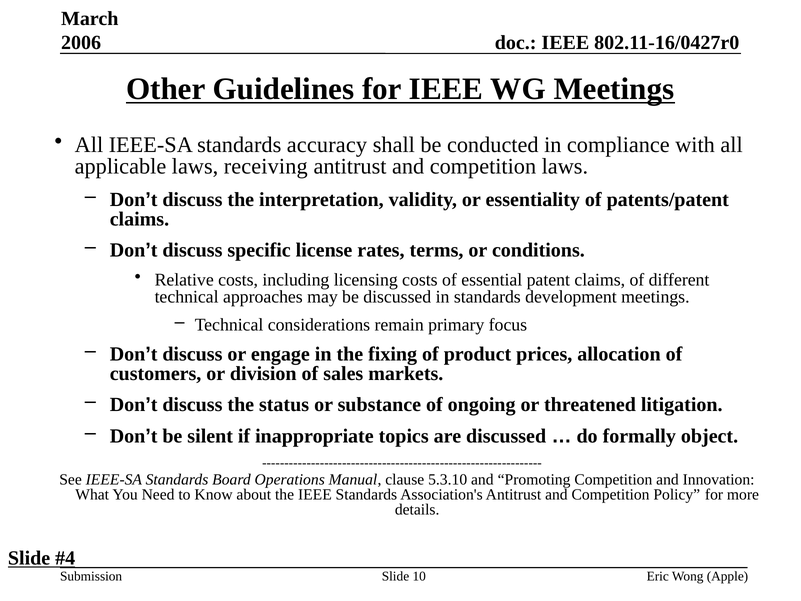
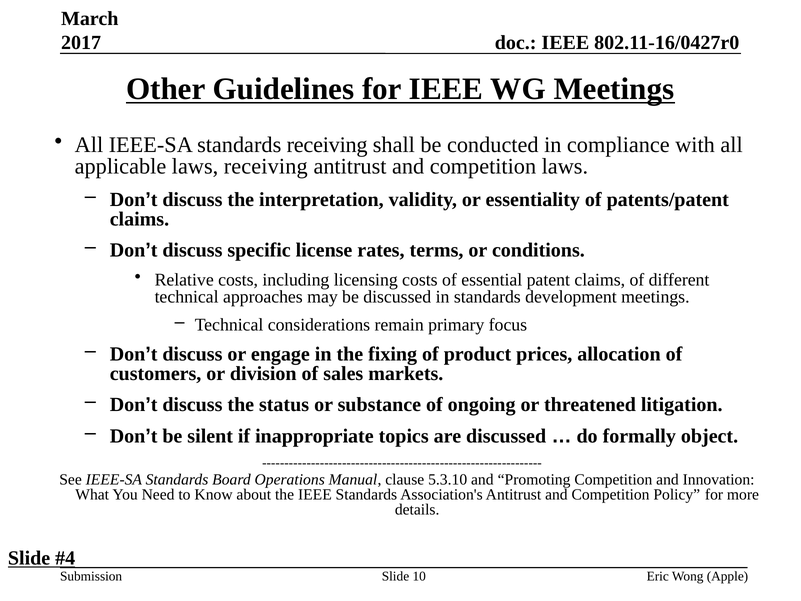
2006: 2006 -> 2017 (81, 43)
standards accuracy: accuracy -> receiving (327, 145)
